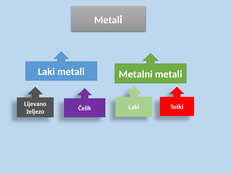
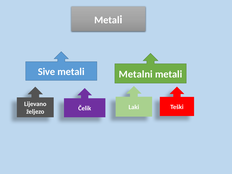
Laki: Laki -> Sive (47, 72)
